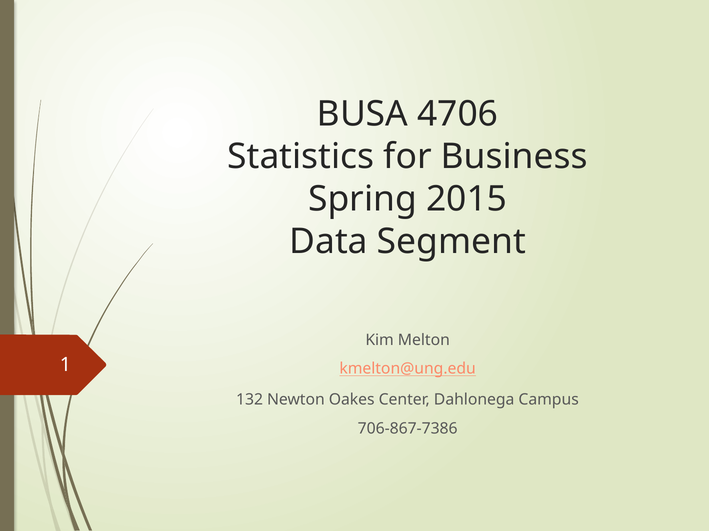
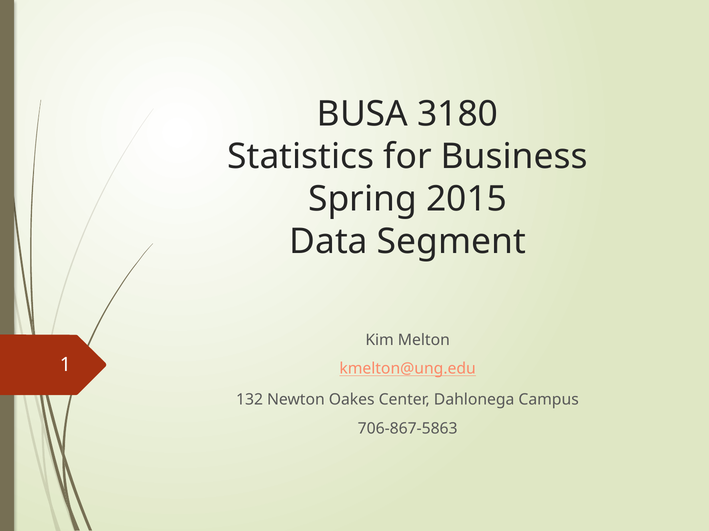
4706: 4706 -> 3180 (458, 114)
706-867-7386: 706-867-7386 -> 706-867-5863 (408, 429)
